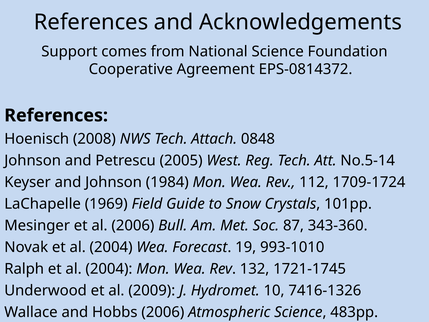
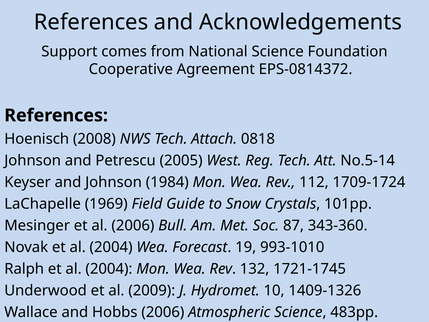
0848: 0848 -> 0818 (258, 139)
7416-1326: 7416-1326 -> 1409-1326 (325, 290)
